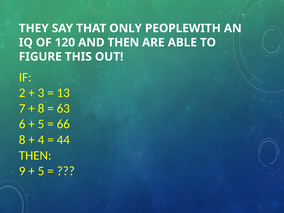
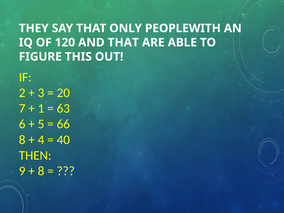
AND THEN: THEN -> THAT (123, 42)
13: 13 -> 20 (63, 93)
8: 8 -> 1 (41, 108)
44: 44 -> 40 (63, 140)
5: 5 -> 8 (41, 171)
